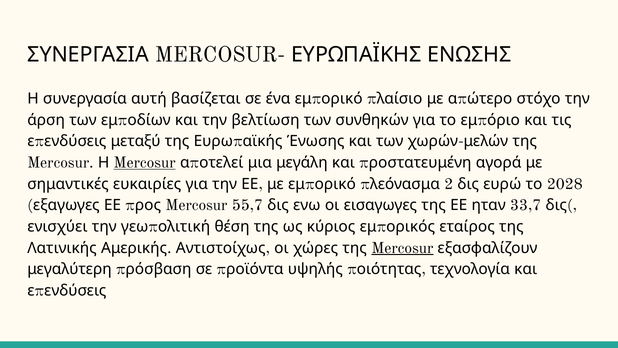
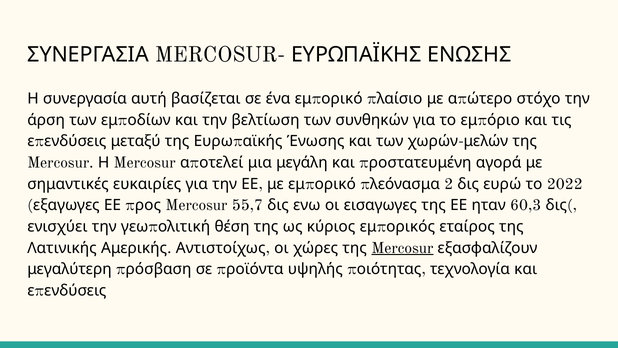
Mercosur underline: present -> none (145, 162)
2028: 2028 -> 2022 (565, 184)
33,7: 33,7 -> 60,3 (526, 205)
